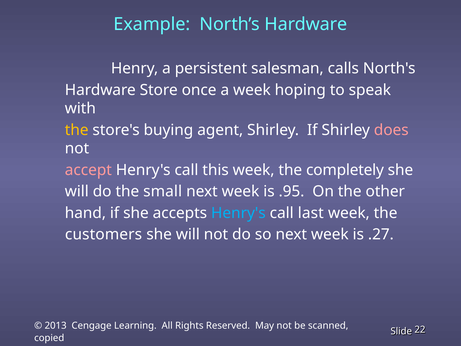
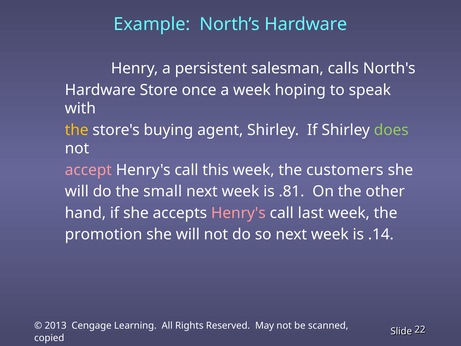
does colour: pink -> light green (391, 130)
completely: completely -> customers (345, 170)
.95: .95 -> .81 (291, 191)
Henry's colour: light blue -> pink (238, 213)
customers: customers -> promotion (104, 234)
.27: .27 -> .14 (381, 234)
